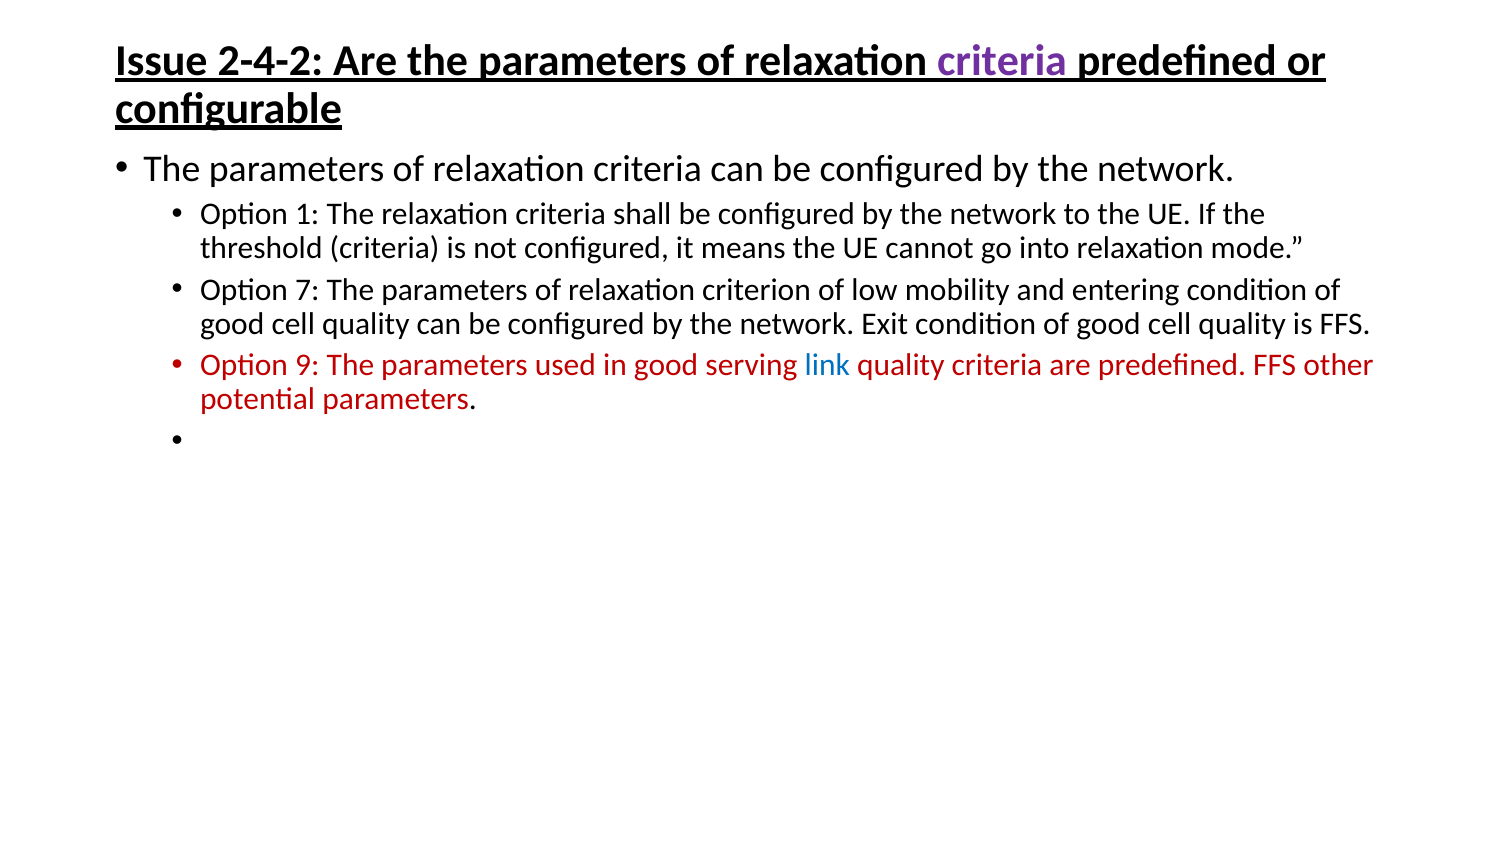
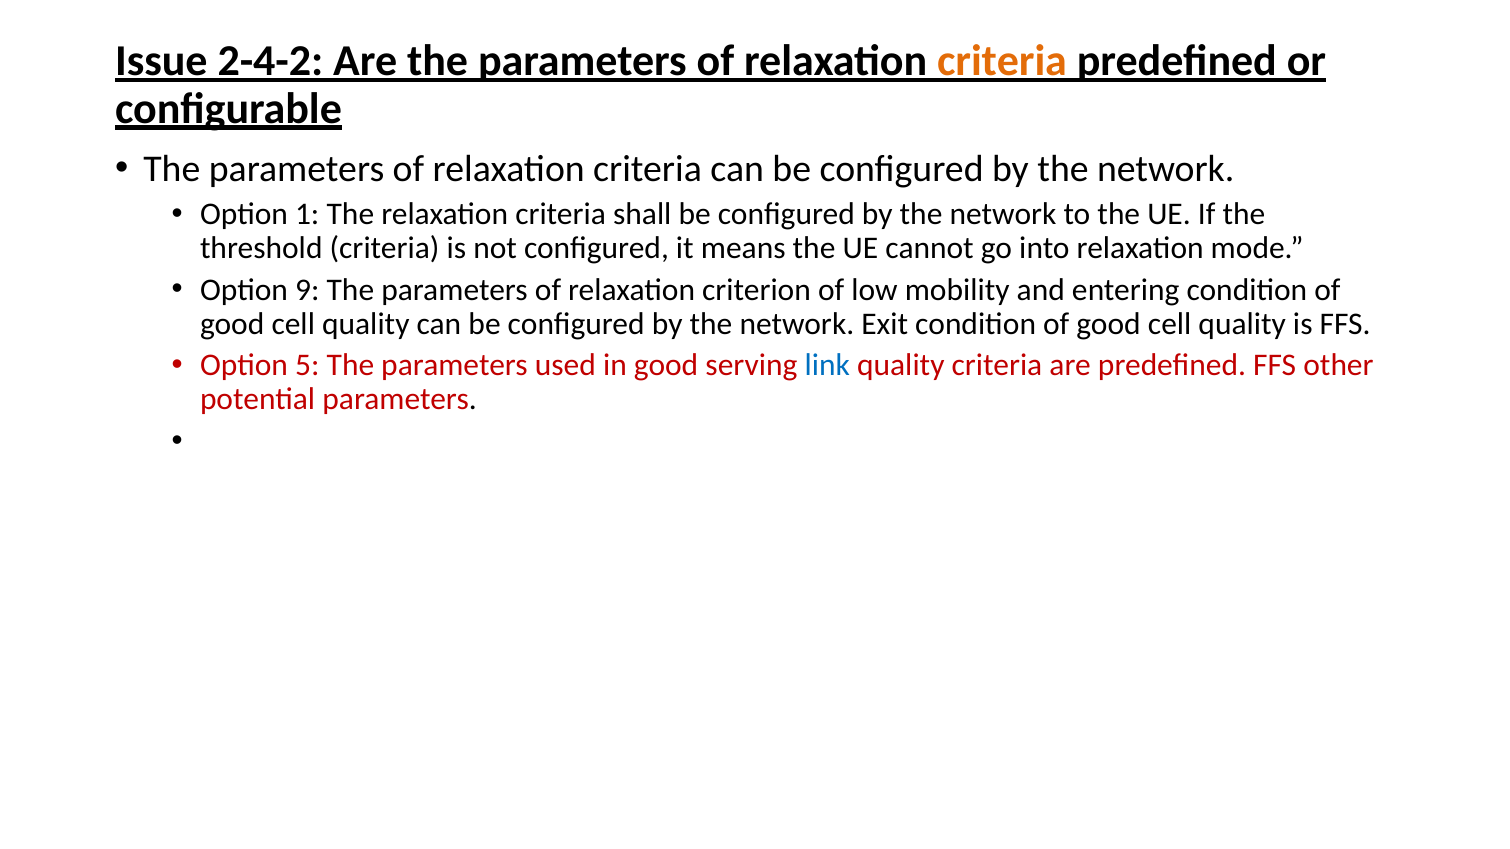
criteria colour: purple -> orange (1002, 61)
7: 7 -> 9 (307, 290)
9: 9 -> 5 (307, 366)
